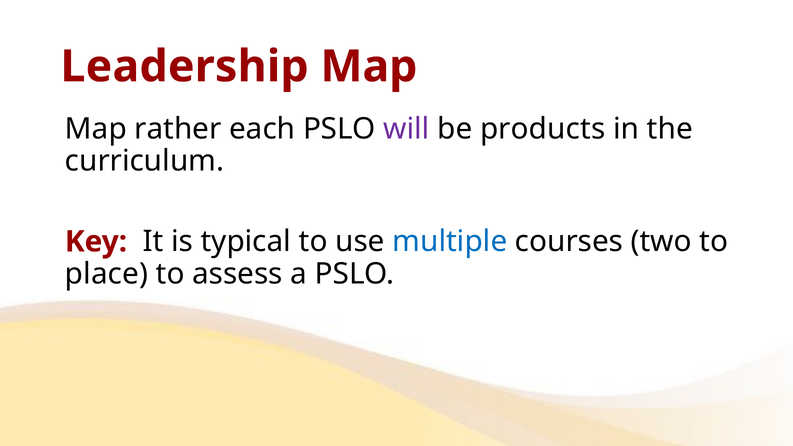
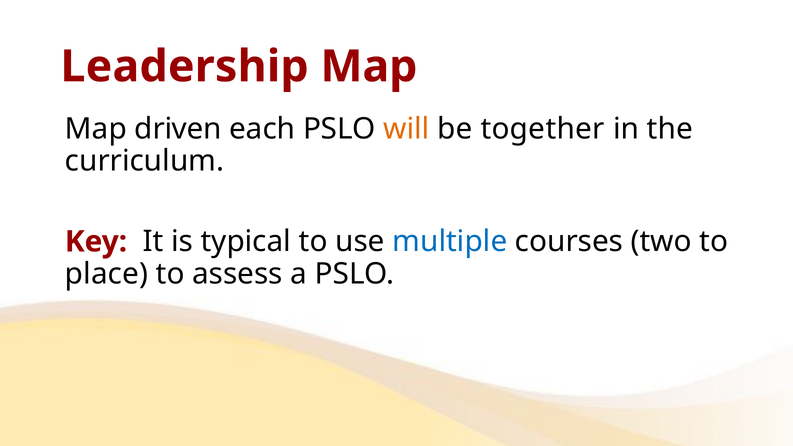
rather: rather -> driven (178, 129)
will colour: purple -> orange (406, 129)
products: products -> together (543, 129)
